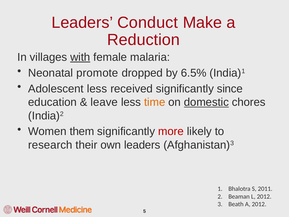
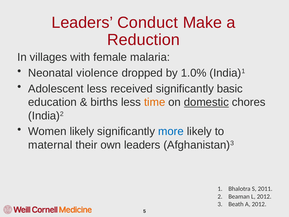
with underline: present -> none (80, 57)
promote: promote -> violence (97, 73)
6.5%: 6.5% -> 1.0% (194, 73)
since: since -> basic (230, 89)
leave: leave -> births (104, 102)
Women them: them -> likely (82, 131)
more colour: red -> blue (171, 131)
research: research -> maternal (50, 145)
